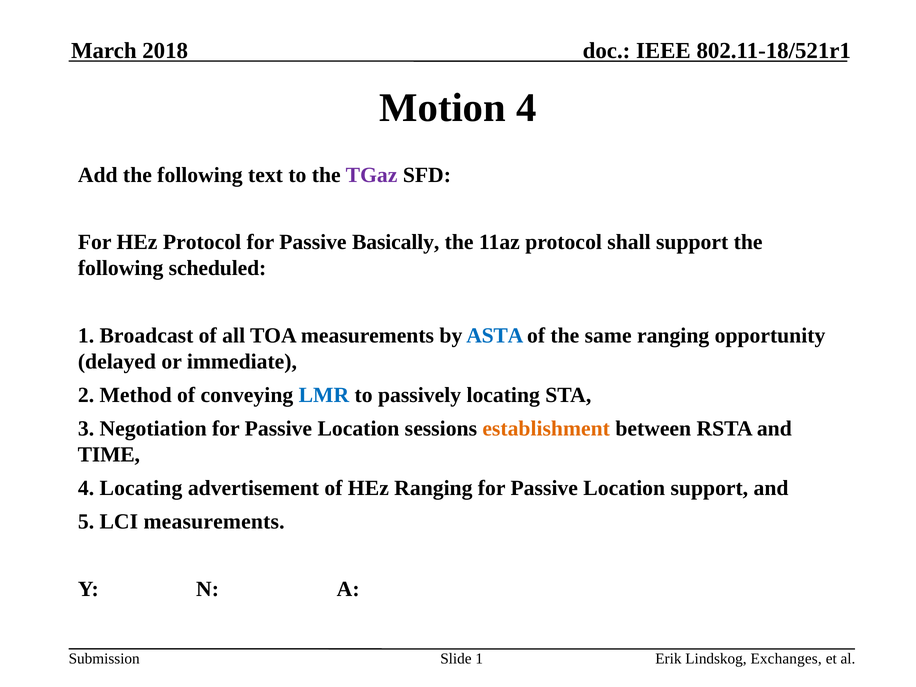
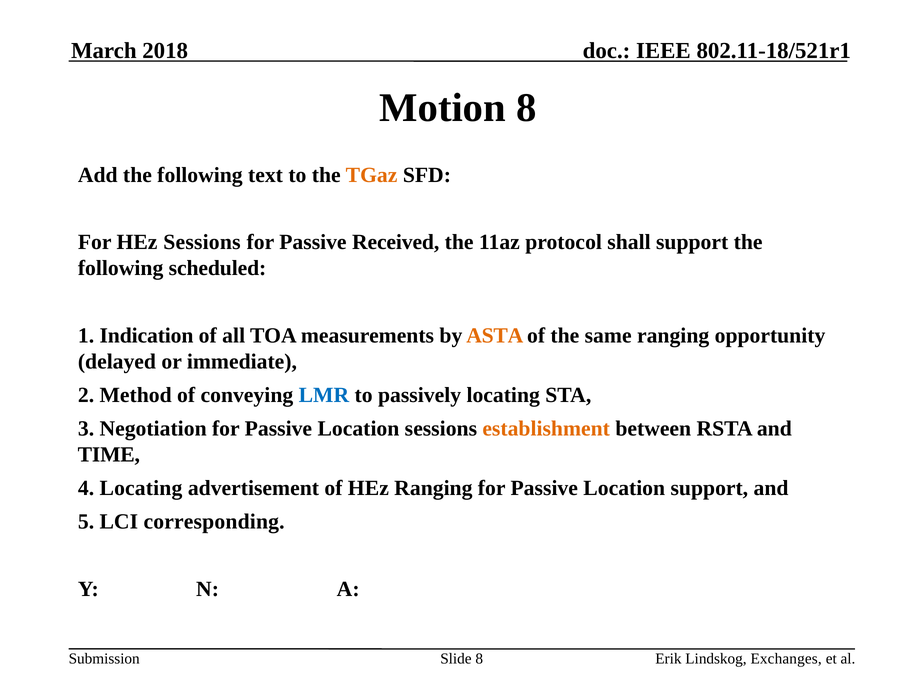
Motion 4: 4 -> 8 (526, 108)
TGaz colour: purple -> orange (372, 175)
HEz Protocol: Protocol -> Sessions (202, 242)
Basically: Basically -> Received (396, 242)
Broadcast: Broadcast -> Indication (147, 335)
ASTA colour: blue -> orange (495, 335)
LCI measurements: measurements -> corresponding (214, 522)
Slide 1: 1 -> 8 (479, 659)
